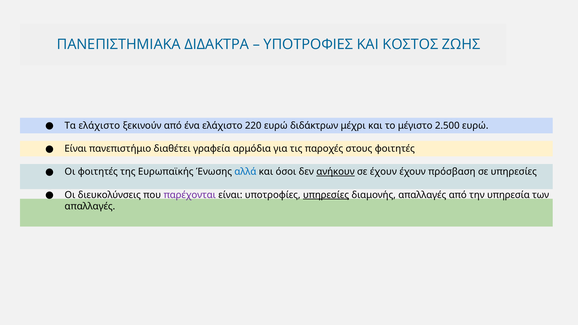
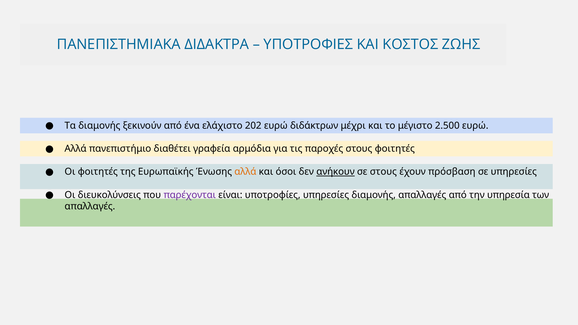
Tα ελάχιστο: ελάχιστο -> διαμονής (99, 126)
220: 220 -> 202 (253, 126)
Είναι: Είναι -> Αλλά (76, 149)
αλλά colour: blue -> orange (245, 172)
σε έχουν: έχουν -> στους (383, 172)
υπηρεσίες underline: present -> none (326, 195)
